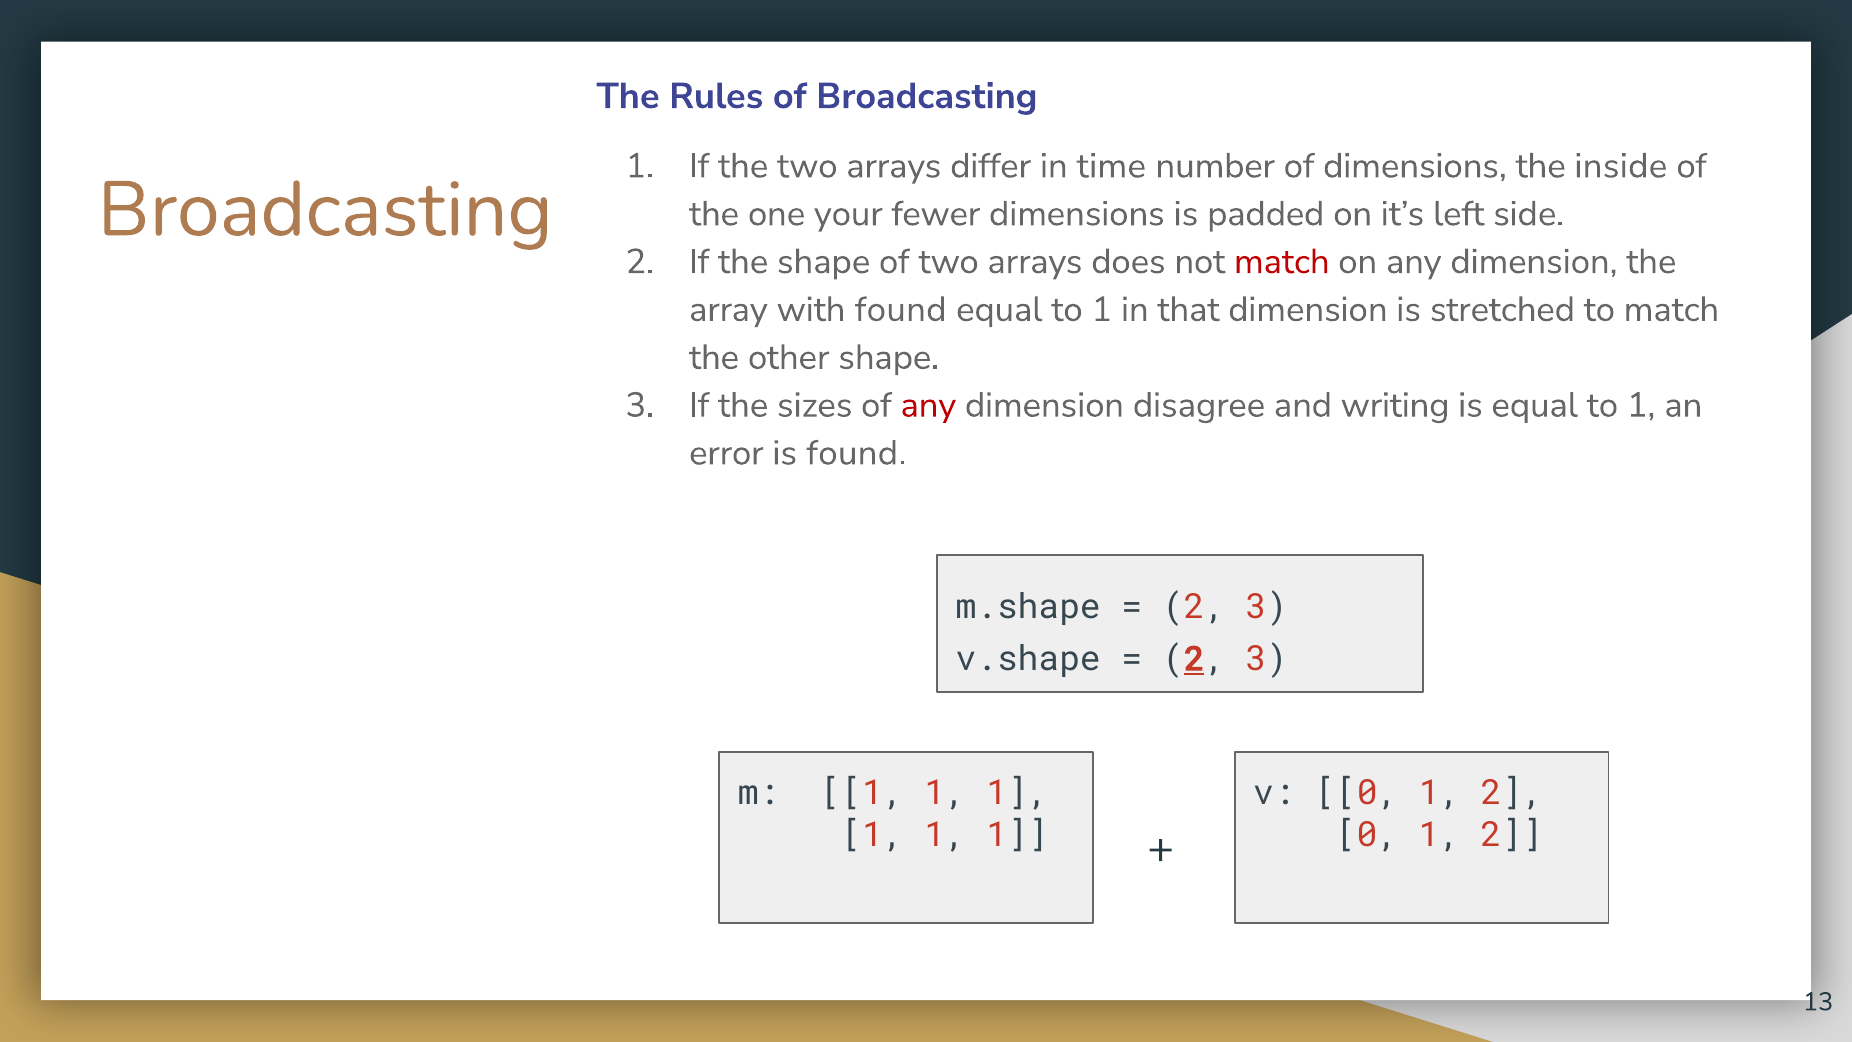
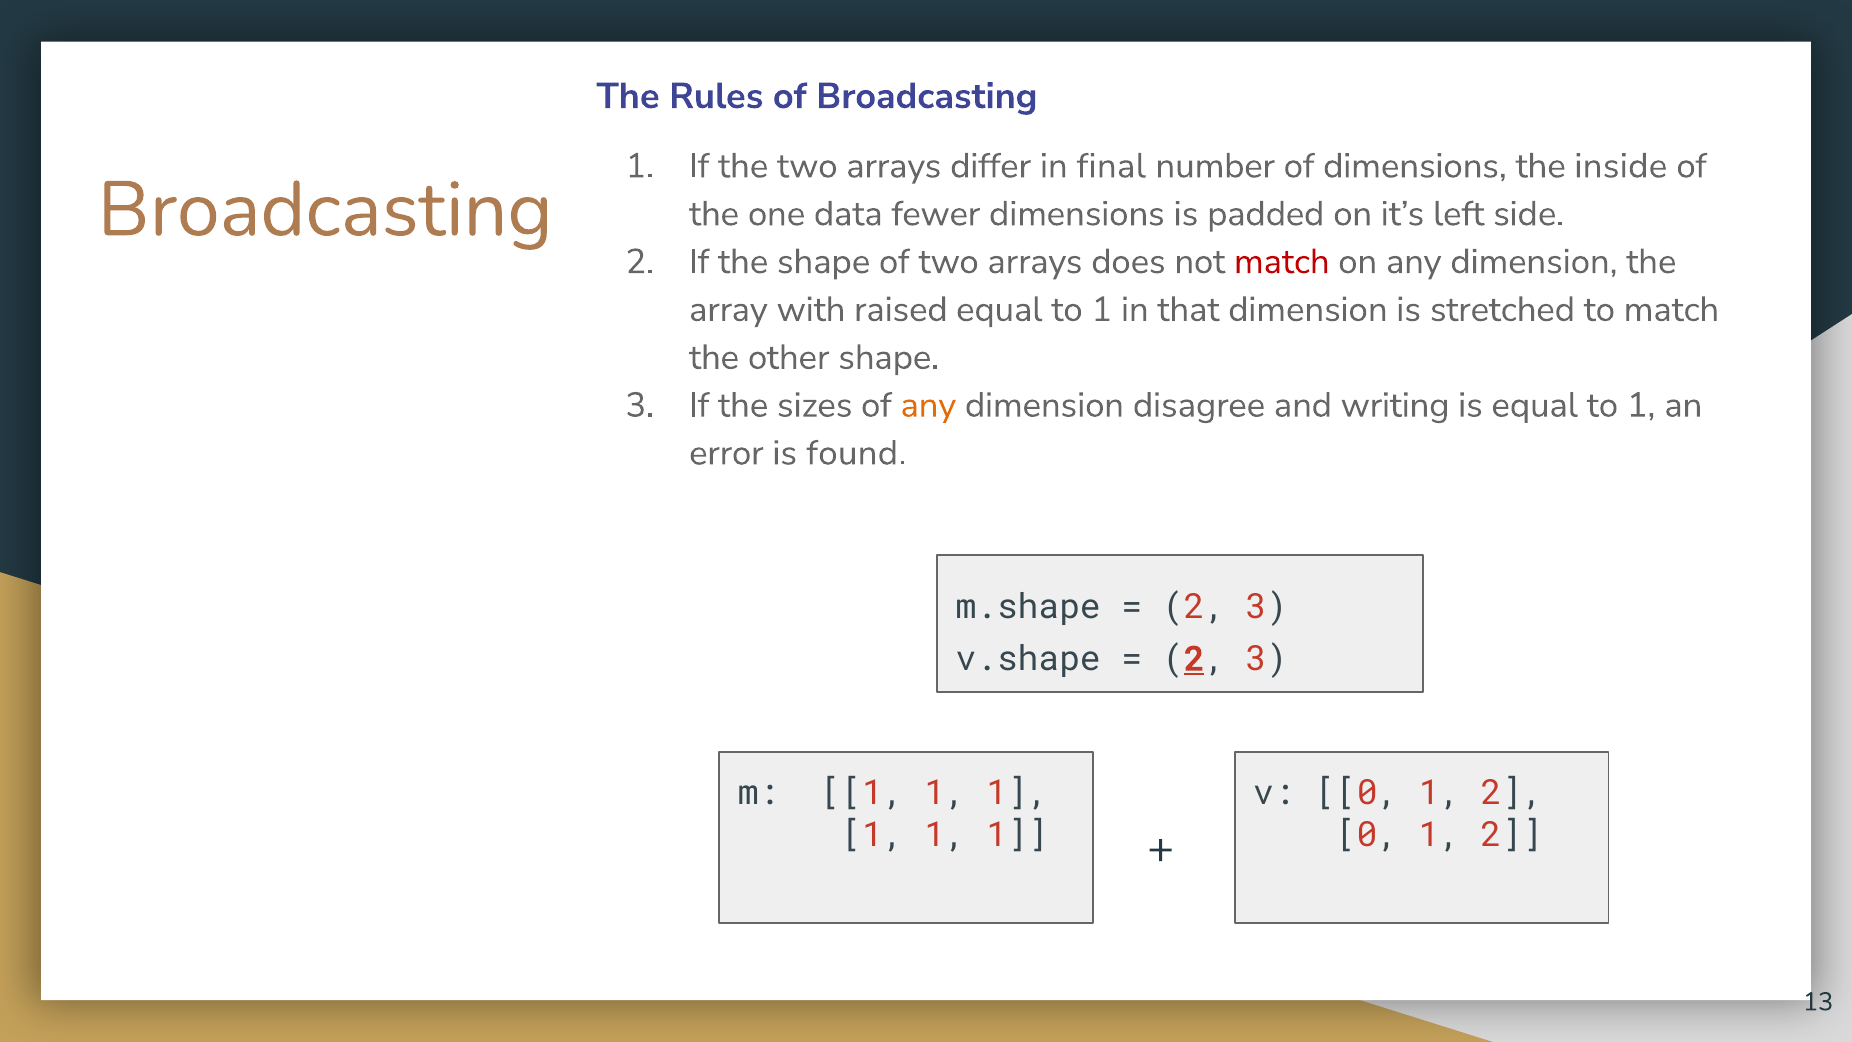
time: time -> final (1111, 166)
your: your -> data (848, 214)
with found: found -> raised (901, 309)
any colour: red -> orange (928, 405)
